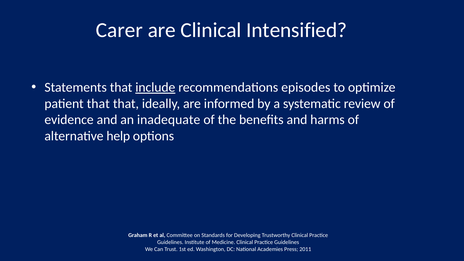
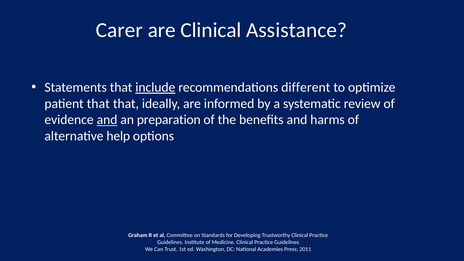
Intensified: Intensified -> Assistance (297, 30)
episodes: episodes -> different (306, 87)
and underline: none -> present (107, 120)
inadequate: inadequate -> preparation (169, 120)
